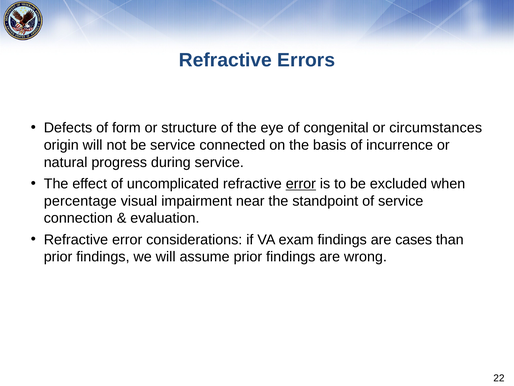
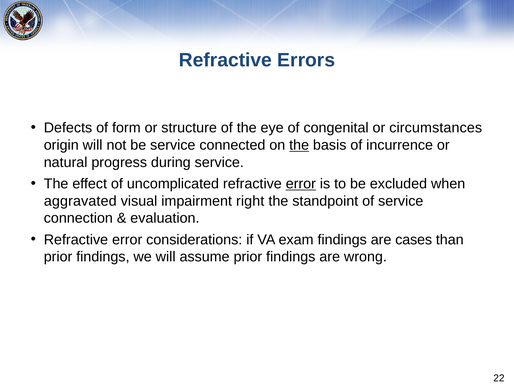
the underline: none -> present (299, 145)
percentage: percentage -> aggravated (80, 201)
near: near -> right (250, 201)
